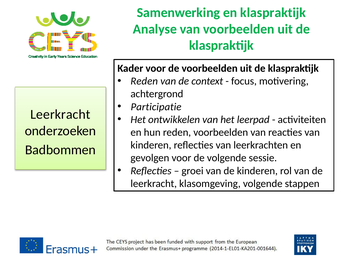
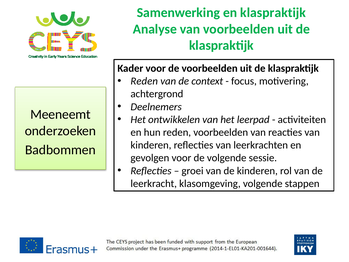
Participatie: Participatie -> Deelnemers (156, 107)
Leerkracht: Leerkracht -> Meeneemt (60, 114)
